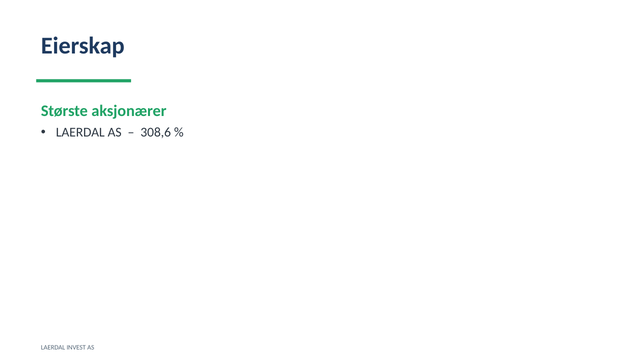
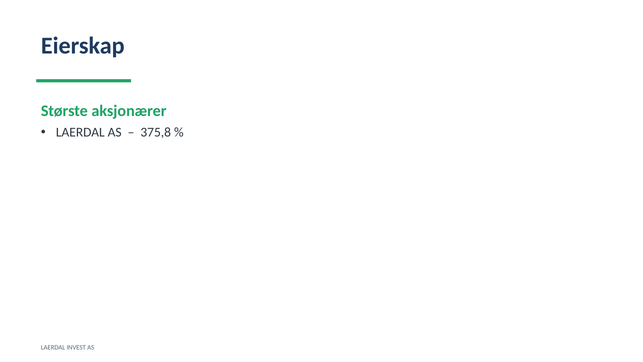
308,6: 308,6 -> 375,8 (156, 132)
